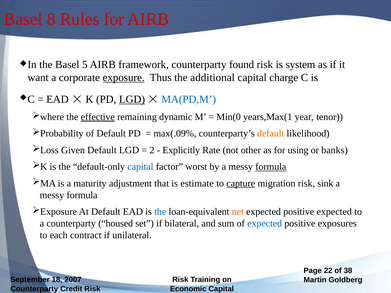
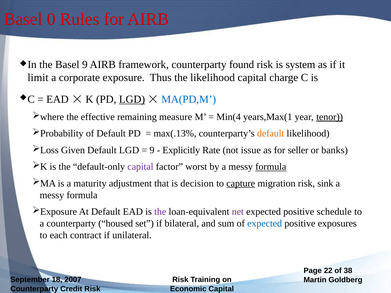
8: 8 -> 0 (51, 19)
Basel 5: 5 -> 9 (85, 65)
want: want -> limit (38, 78)
exposure underline: present -> none (124, 78)
the additional: additional -> likelihood (213, 78)
effective underline: present -> none (98, 117)
dynamic: dynamic -> measure (176, 117)
Min(0: Min(0 -> Min(4 (229, 117)
tenor underline: none -> present (330, 117)
max(.09%: max(.09% -> max(.13% (175, 134)
2: 2 -> 9 (152, 150)
other: other -> issue (251, 150)
using: using -> seller (298, 150)
capital colour: blue -> purple (140, 167)
estimate: estimate -> decision (197, 184)
the colour: blue -> purple (160, 212)
net colour: orange -> purple (238, 212)
positive expected: expected -> schedule (334, 212)
